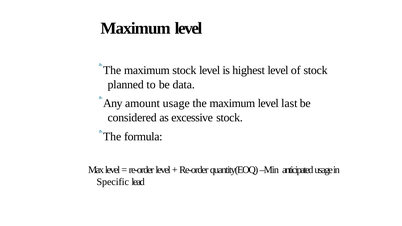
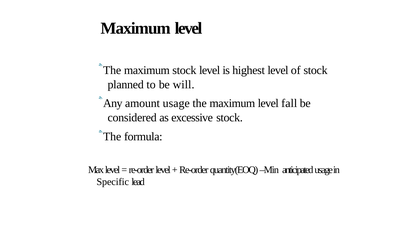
data: data -> will (184, 85)
last: last -> fall (289, 103)
